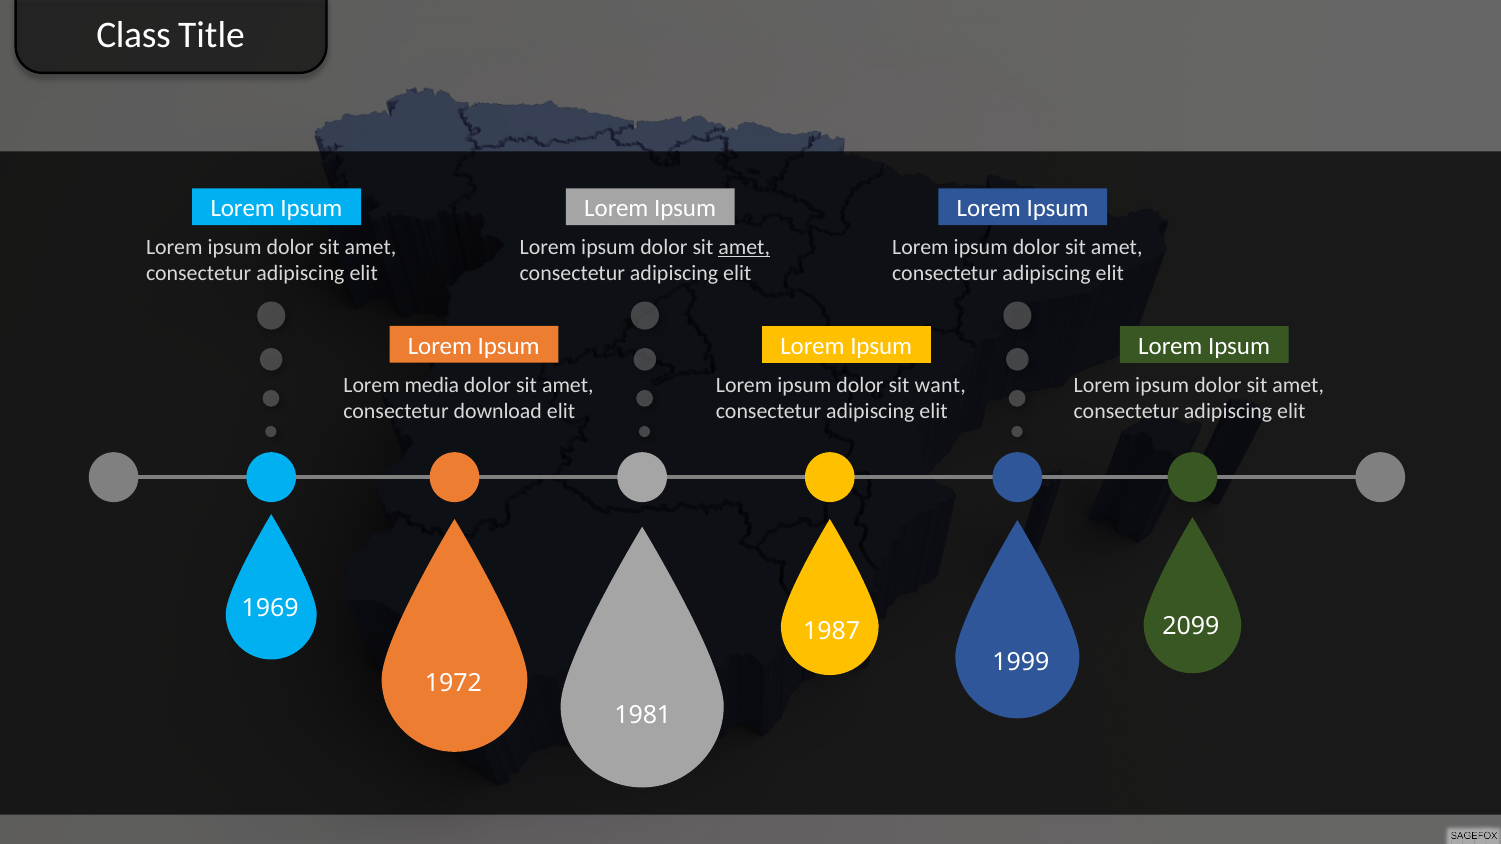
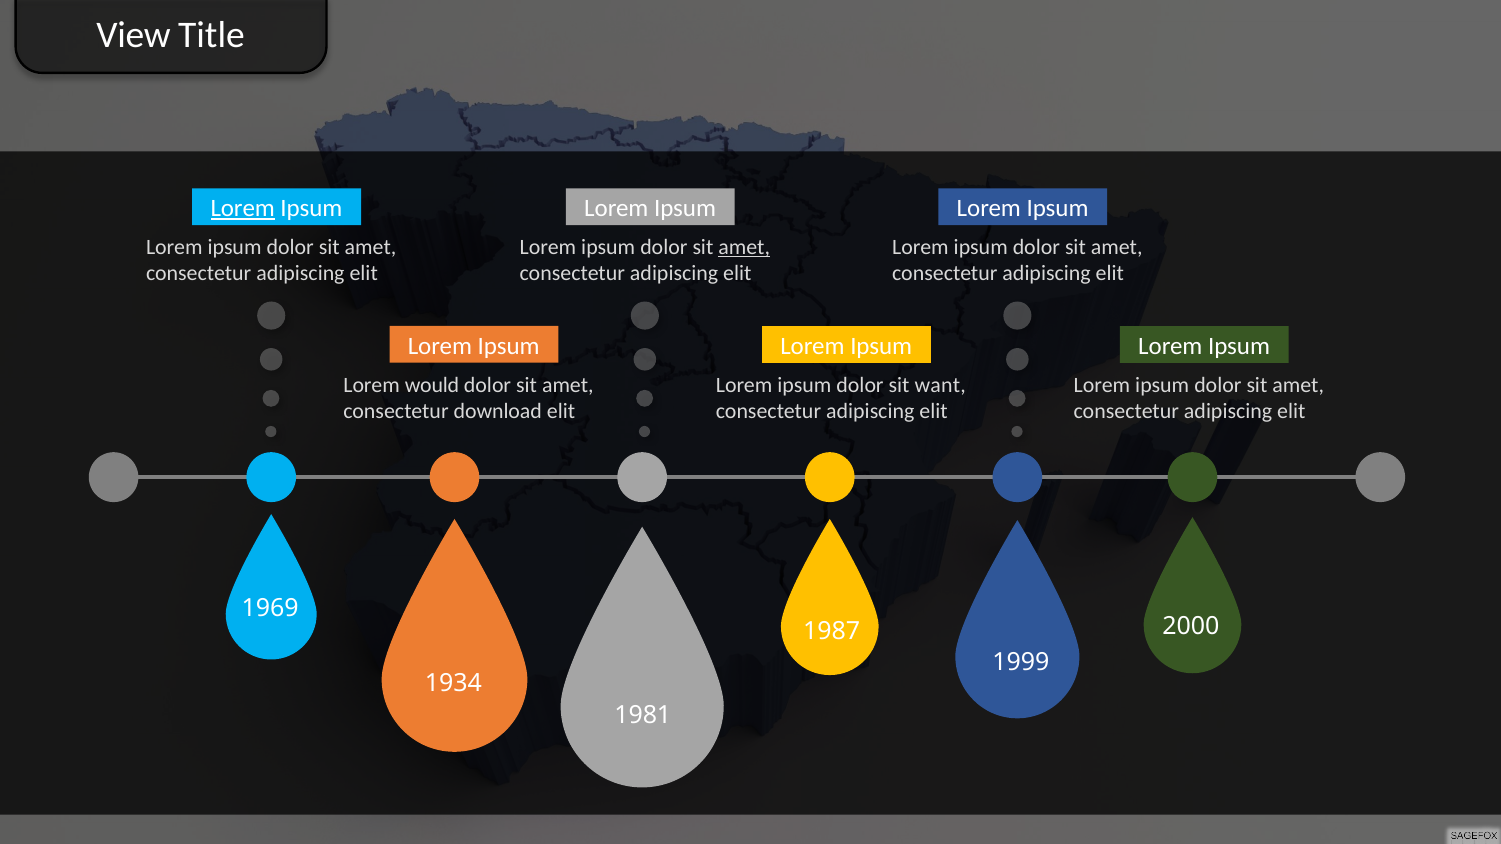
Class: Class -> View (134, 35)
Lorem underline: none -> present (243, 209)
media: media -> would (432, 385)
2099: 2099 -> 2000 (1191, 627)
1972: 1972 -> 1934 (453, 684)
